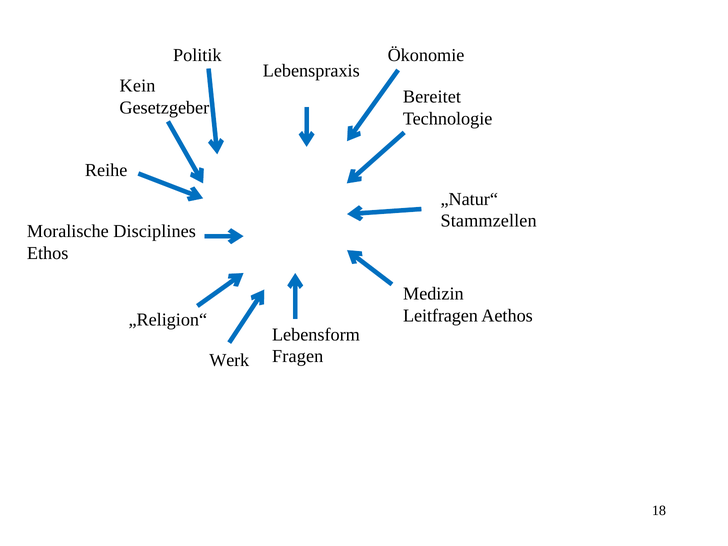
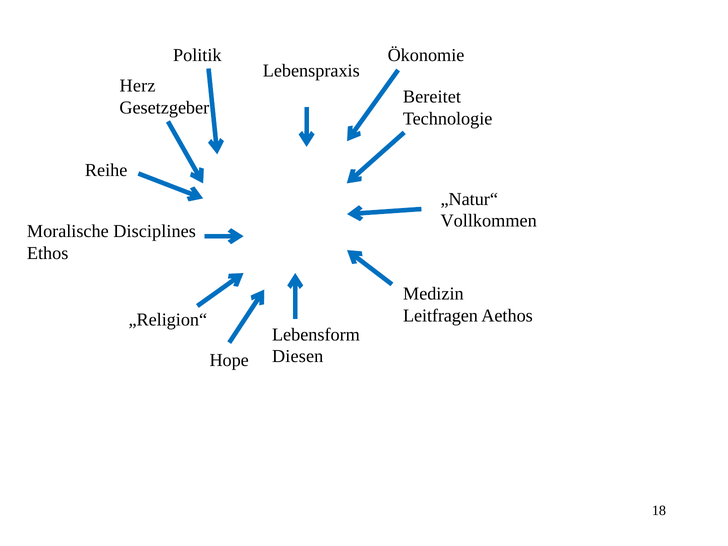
Kein: Kein -> Herz (138, 86)
Stammzellen: Stammzellen -> Vollkommen (489, 221)
Fragen: Fragen -> Diesen (298, 356)
Werk: Werk -> Hope (229, 360)
